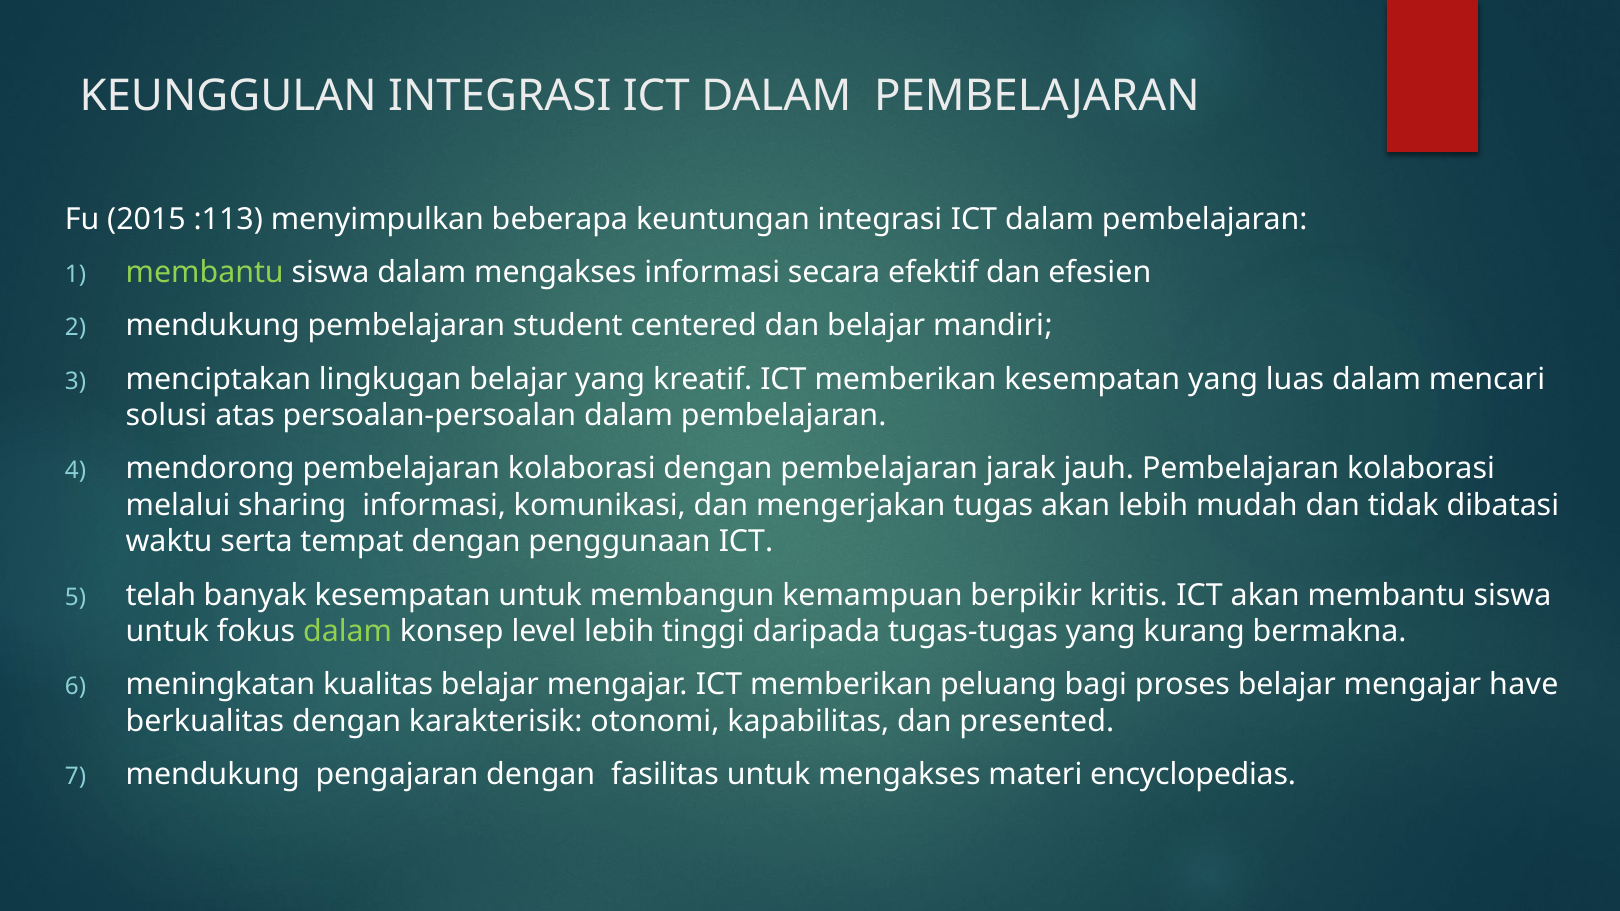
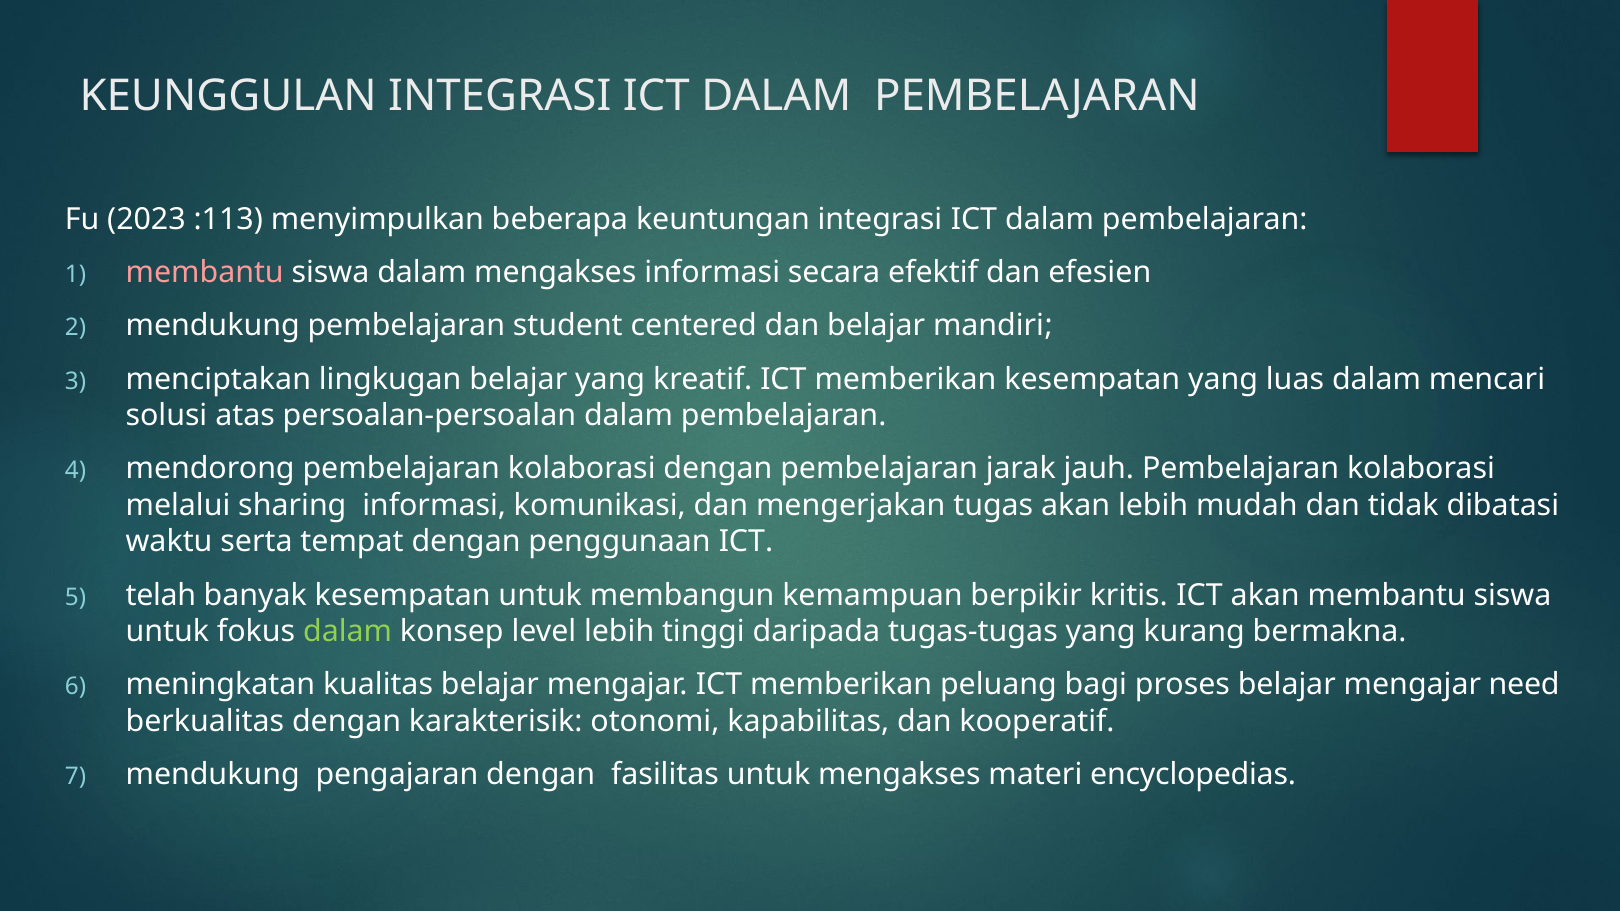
2015: 2015 -> 2023 (146, 219)
membantu colour: light green -> pink (205, 273)
have: have -> need (1524, 685)
presented: presented -> kooperatif (1037, 722)
